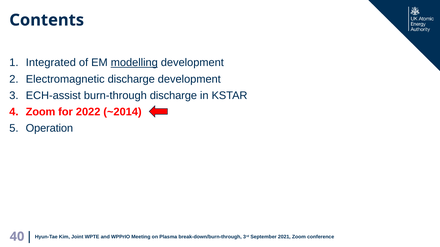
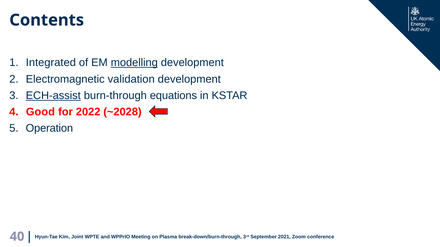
Electromagnetic discharge: discharge -> validation (131, 79)
ECH-assist underline: none -> present (53, 96)
burn-through discharge: discharge -> equations (173, 96)
Zoom: Zoom -> Good (40, 112)
~2014: ~2014 -> ~2028 (123, 112)
